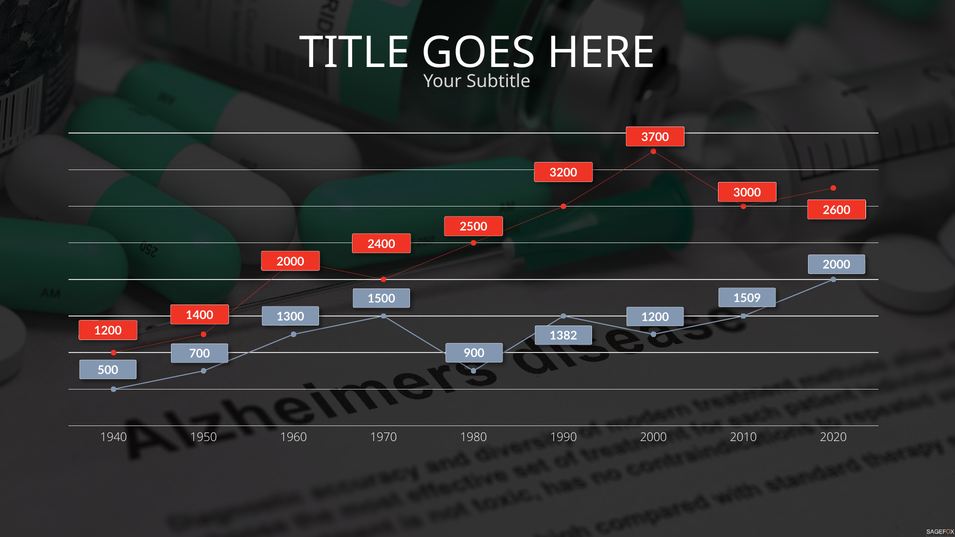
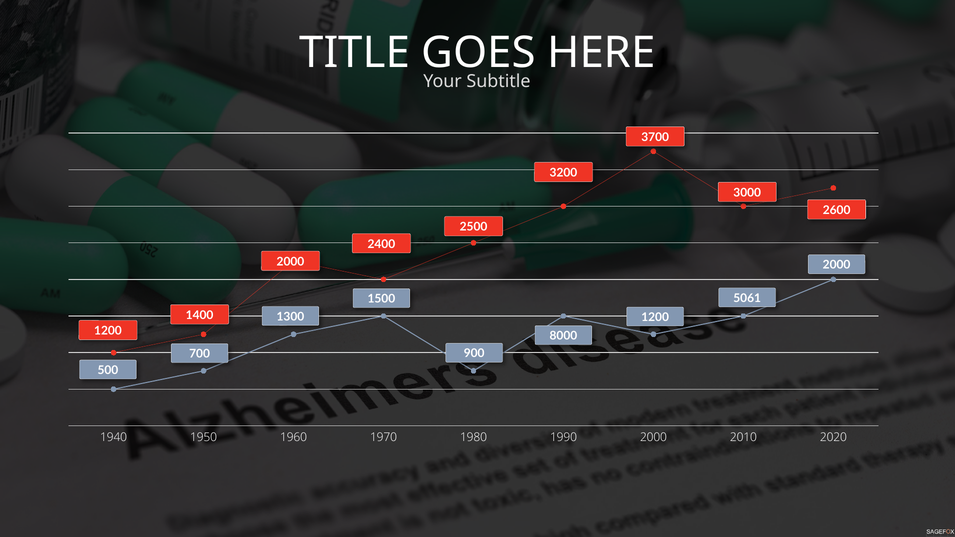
1509: 1509 -> 5061 (747, 298)
1382: 1382 -> 8000 (563, 336)
